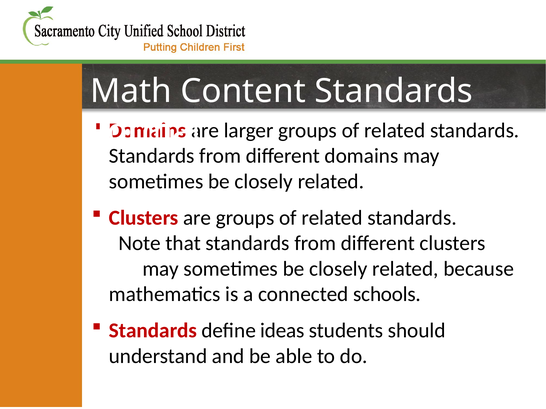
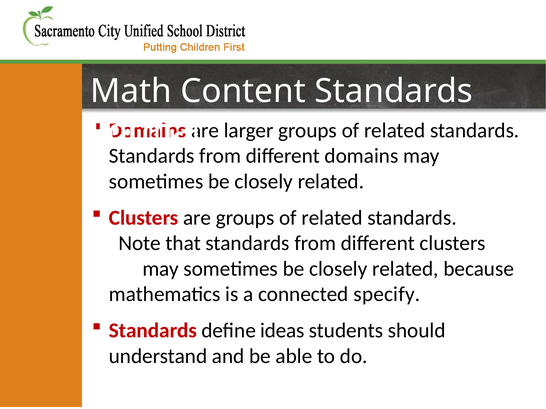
schools: schools -> specify (387, 295)
